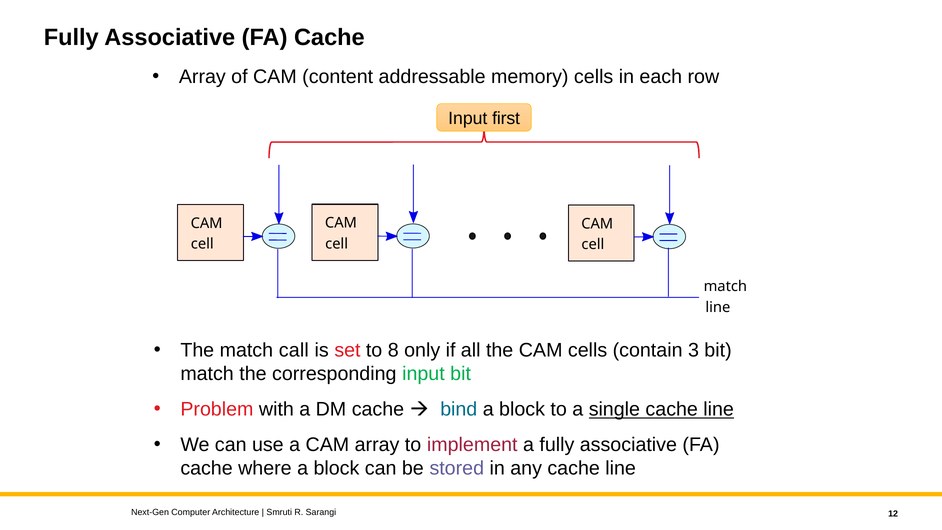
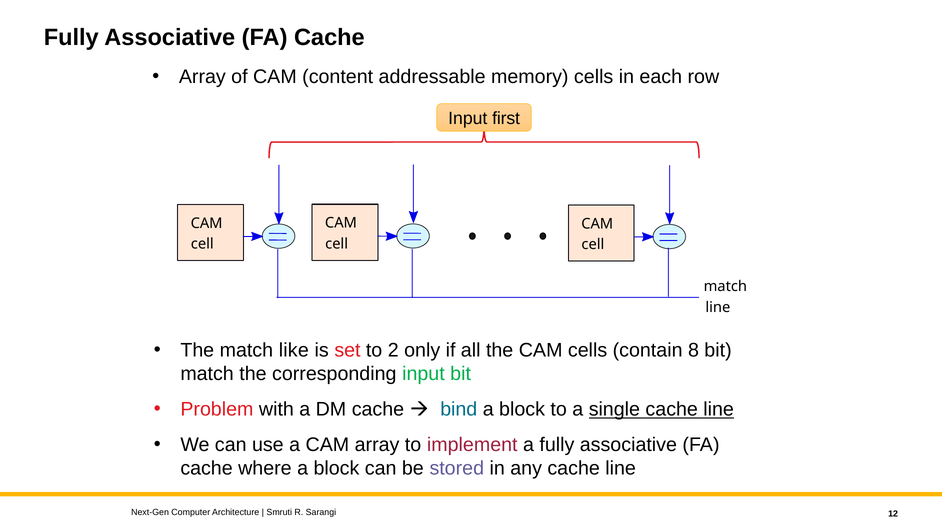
call: call -> like (294, 350)
8: 8 -> 2 (393, 350)
3: 3 -> 8 (693, 350)
